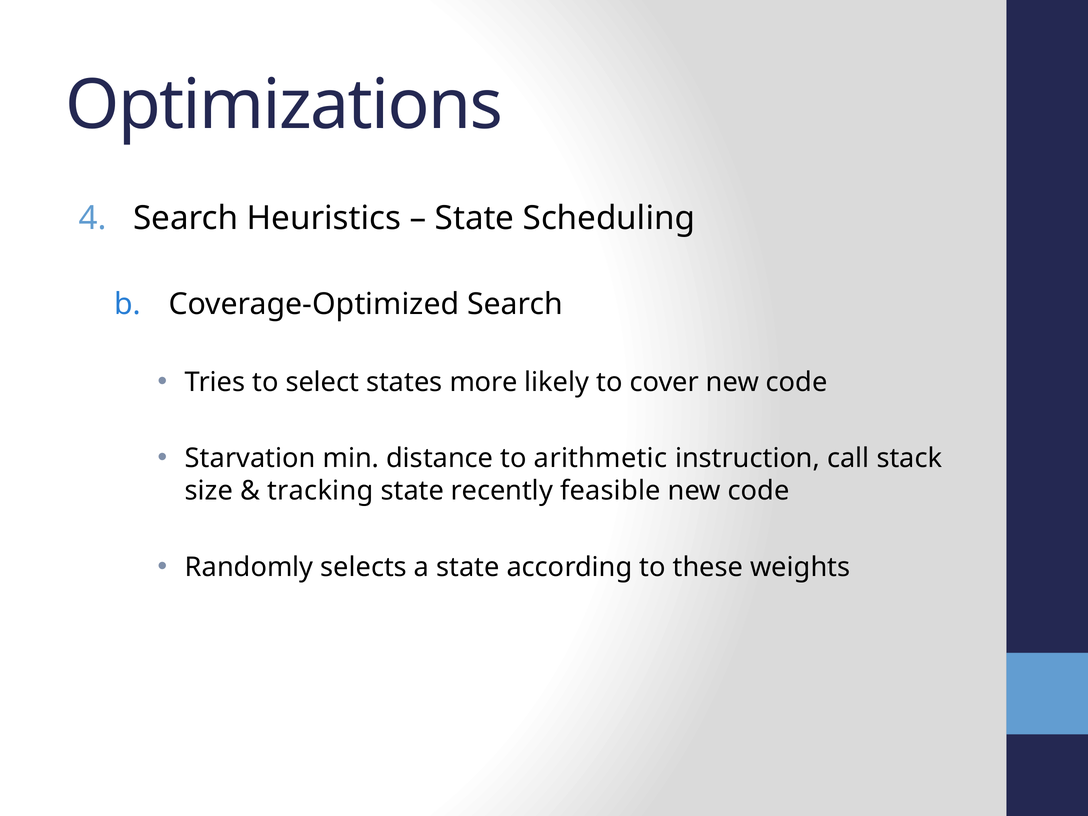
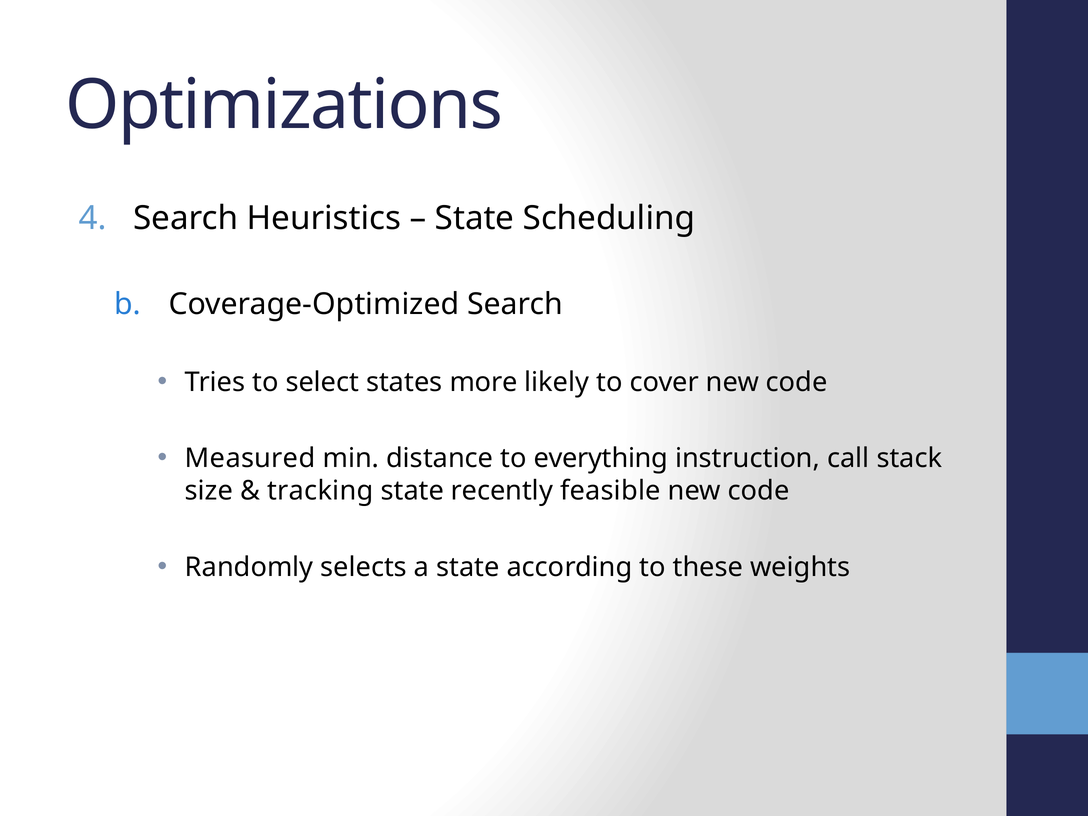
Starvation: Starvation -> Measured (250, 458)
arithmetic: arithmetic -> everything (601, 458)
